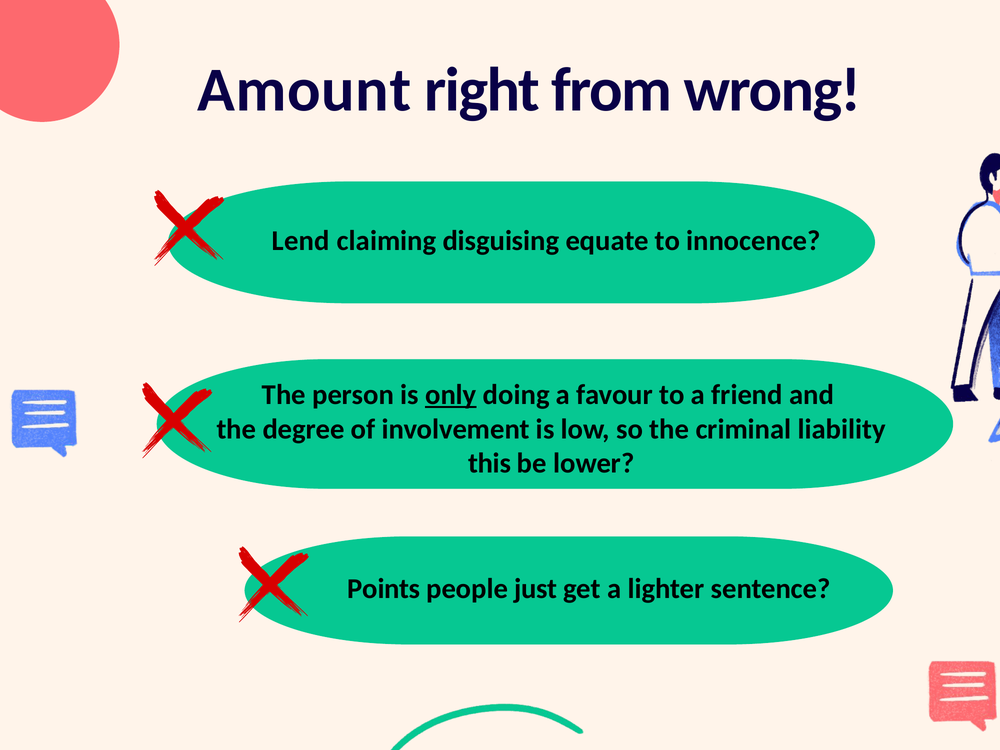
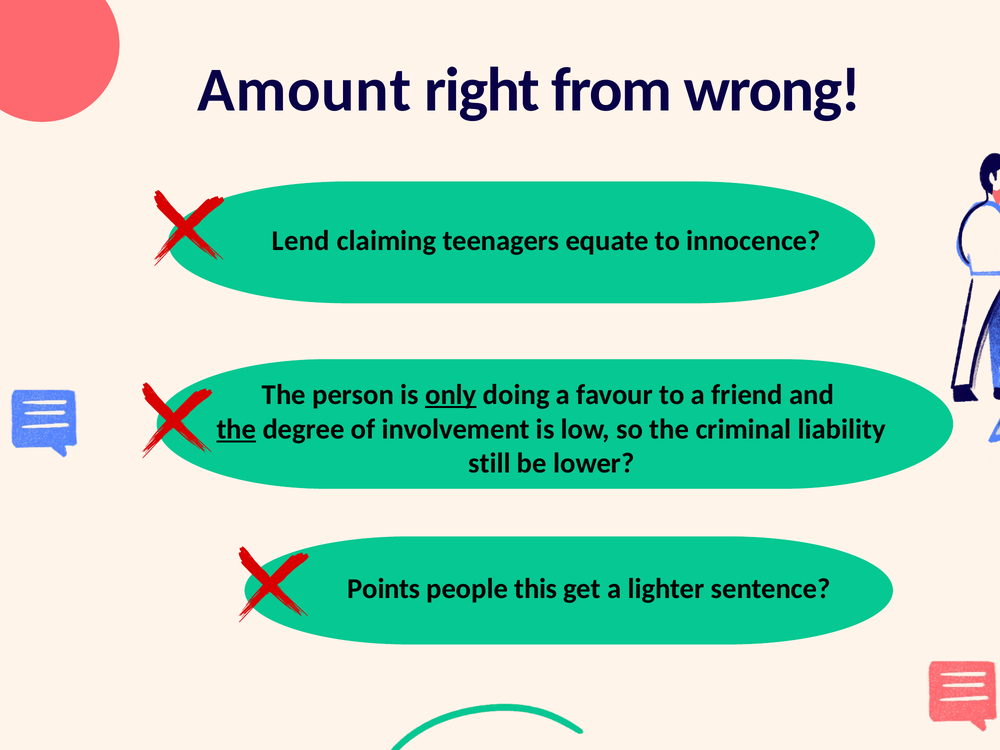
disguising: disguising -> teenagers (501, 241)
the underline: none -> present (236, 429)
this: this -> still (489, 464)
just: just -> this (536, 589)
